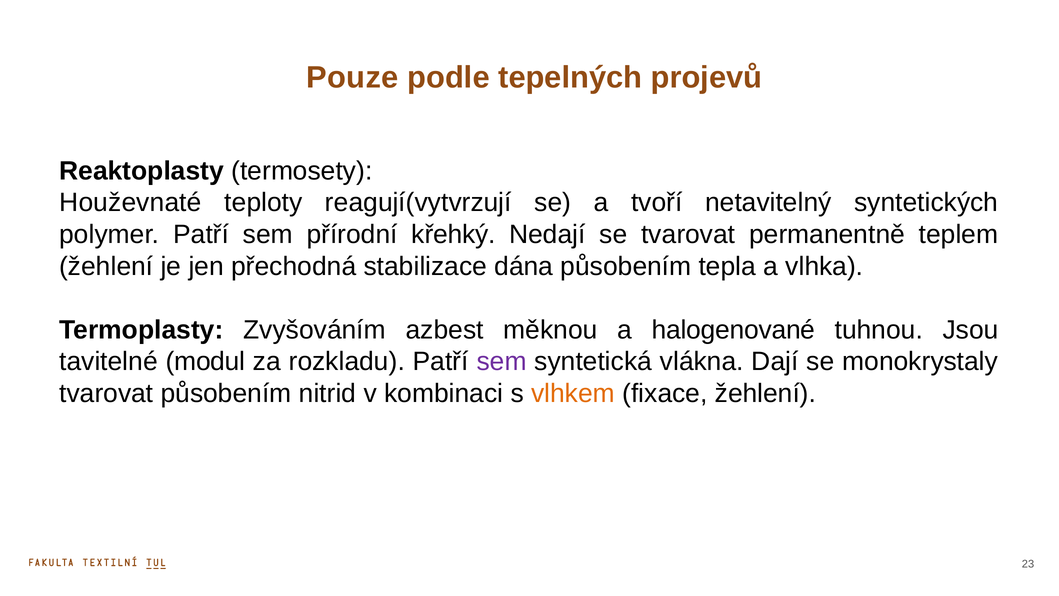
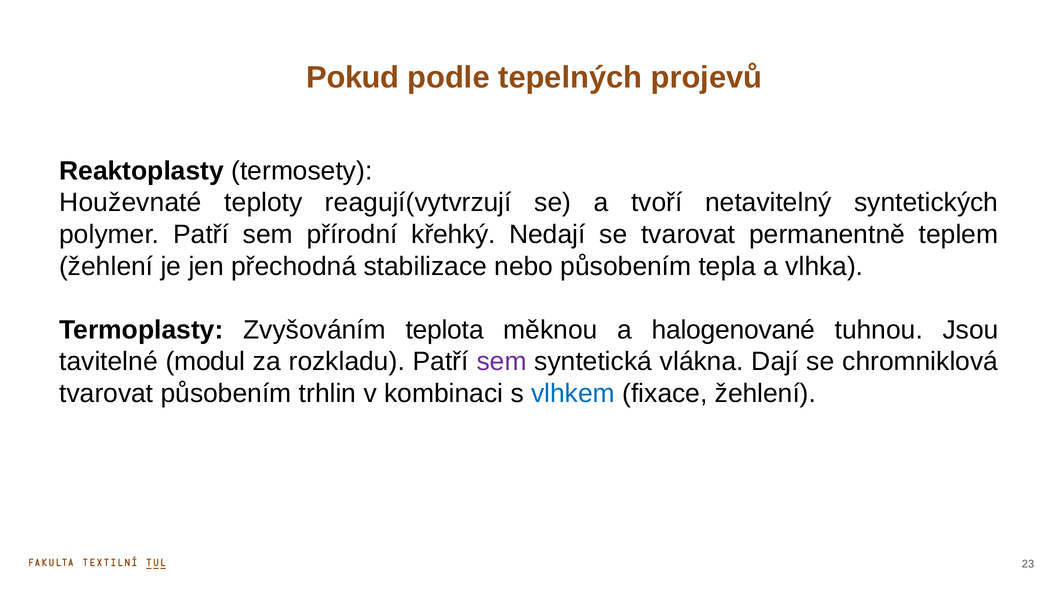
Pouze: Pouze -> Pokud (353, 77)
dána: dána -> nebo (524, 266)
azbest: azbest -> teplota (445, 330)
monokrystaly: monokrystaly -> chromniklová (920, 361)
nitrid: nitrid -> trhlin (328, 393)
vlhkem colour: orange -> blue (573, 393)
